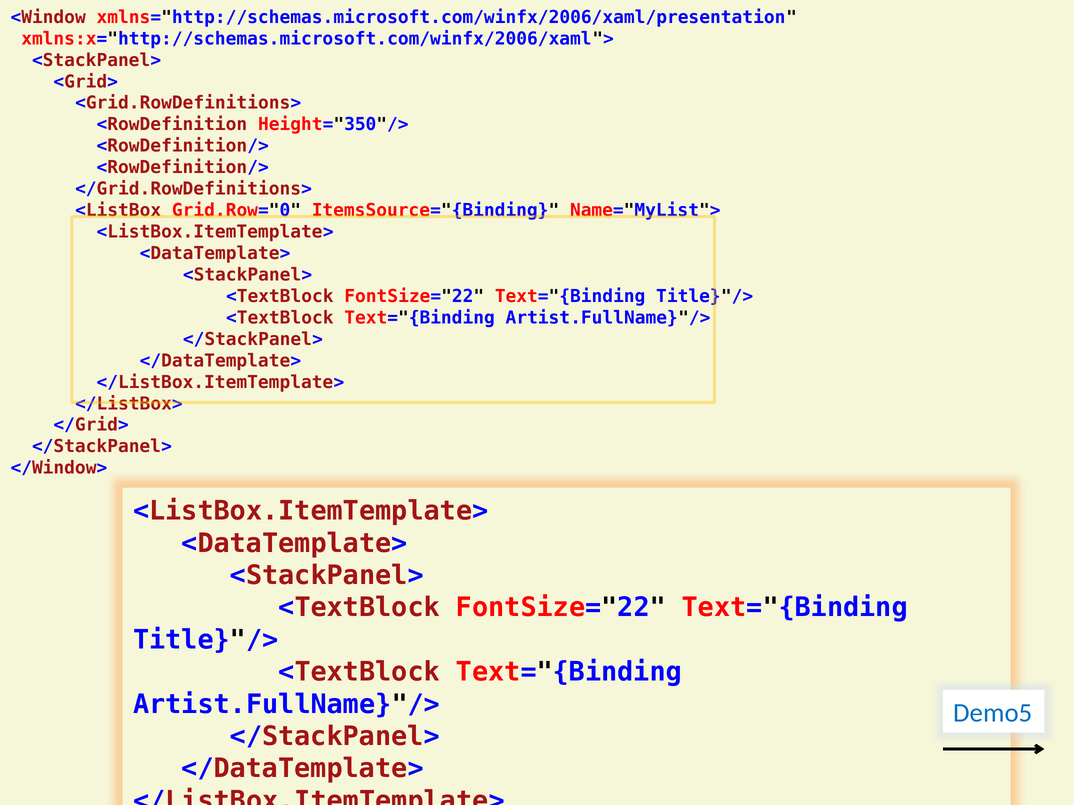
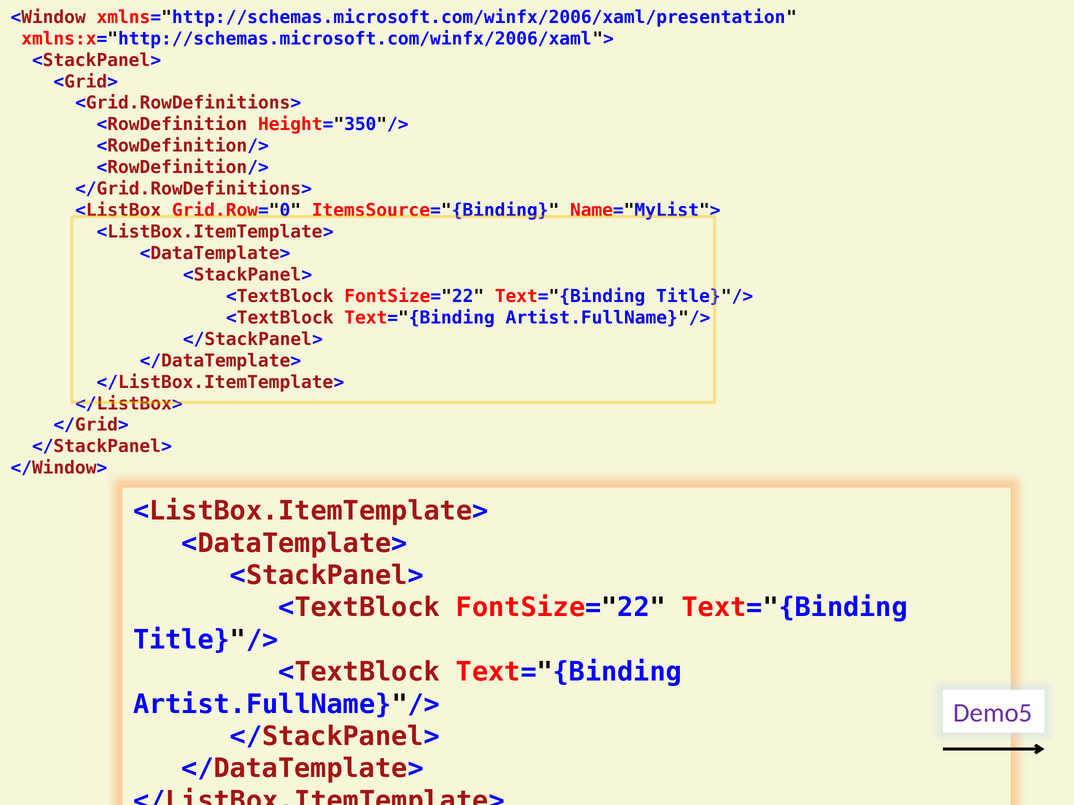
Demo5 colour: blue -> purple (993, 714)
